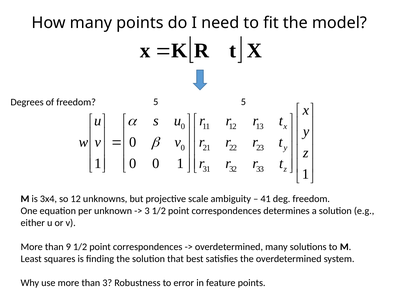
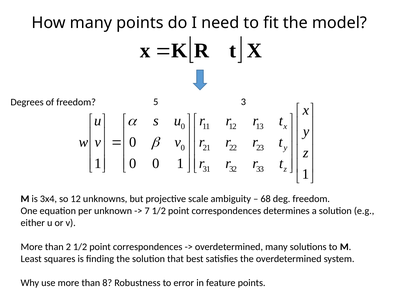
5 5: 5 -> 3 (243, 102)
41: 41 -> 68 (266, 199)
3: 3 -> 7 (147, 211)
9: 9 -> 2 (68, 247)
than 3: 3 -> 8 (107, 283)
